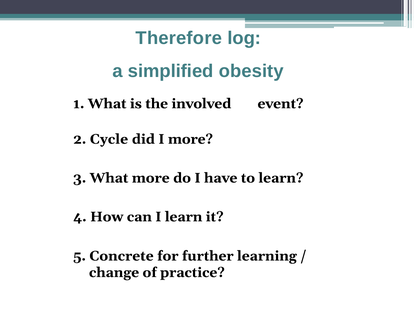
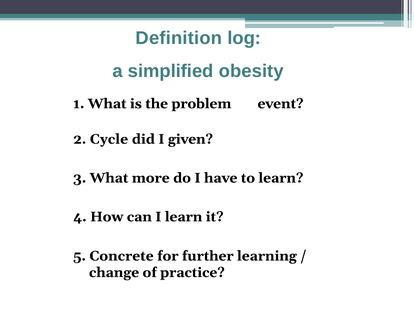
Therefore: Therefore -> Definition (179, 38)
involved: involved -> problem (201, 104)
I more: more -> given (190, 139)
